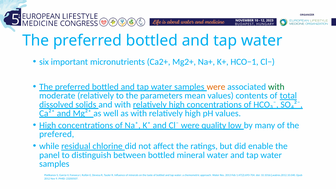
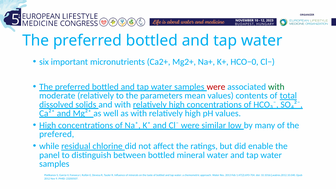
HCO−1: HCO−1 -> HCO−0 (244, 62)
were colour: orange -> red (216, 87)
quality: quality -> similar (214, 125)
